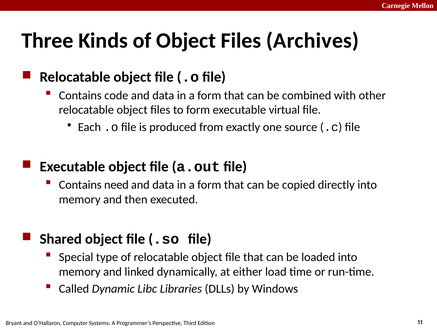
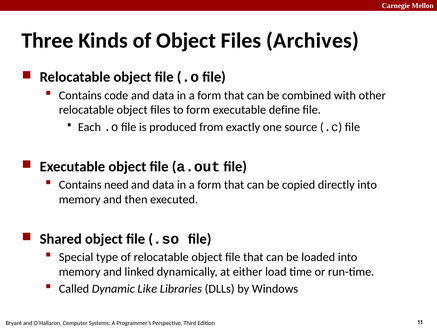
virtual: virtual -> define (284, 110)
Libc: Libc -> Like (147, 289)
